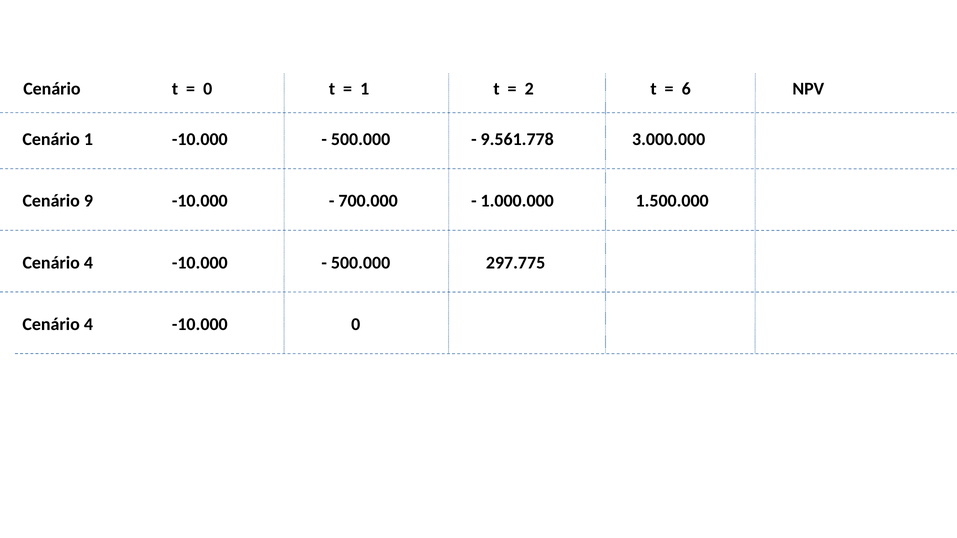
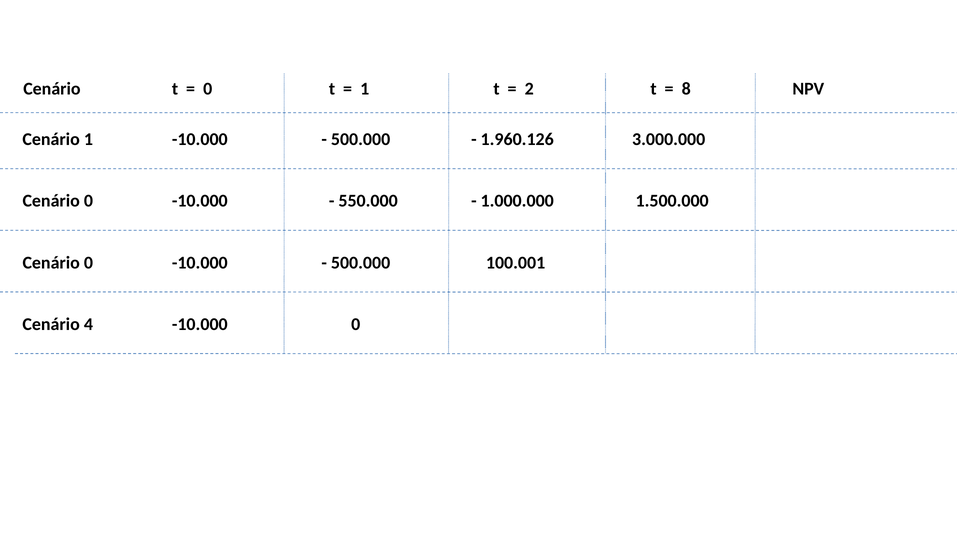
6: 6 -> 8 (686, 89)
9.561.778: 9.561.778 -> 1.960.126 (517, 139)
9: 9 -> 0 (89, 201)
700.000: 700.000 -> 550.000 (368, 201)
4: 4 -> 0 (89, 263)
297.775: 297.775 -> 100.001 (516, 263)
